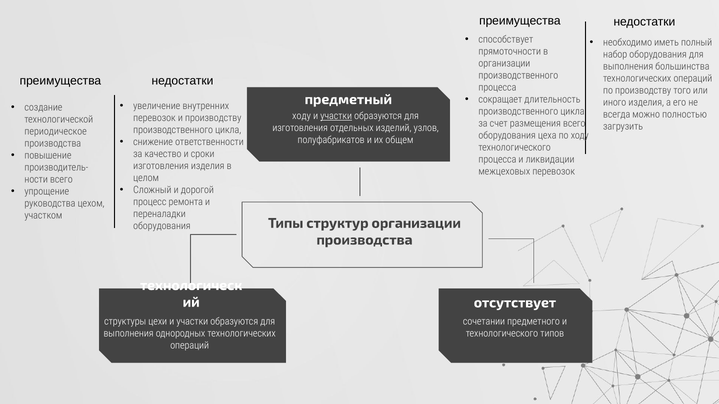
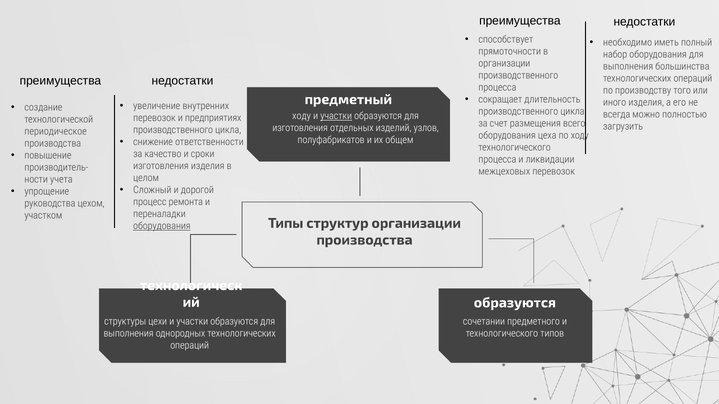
и производству: производству -> предприятиях (213, 118)
всего: всего -> учета (61, 180)
оборудования underline: none -> present (162, 226)
отсутствует: отсутствует -> образуются (515, 303)
